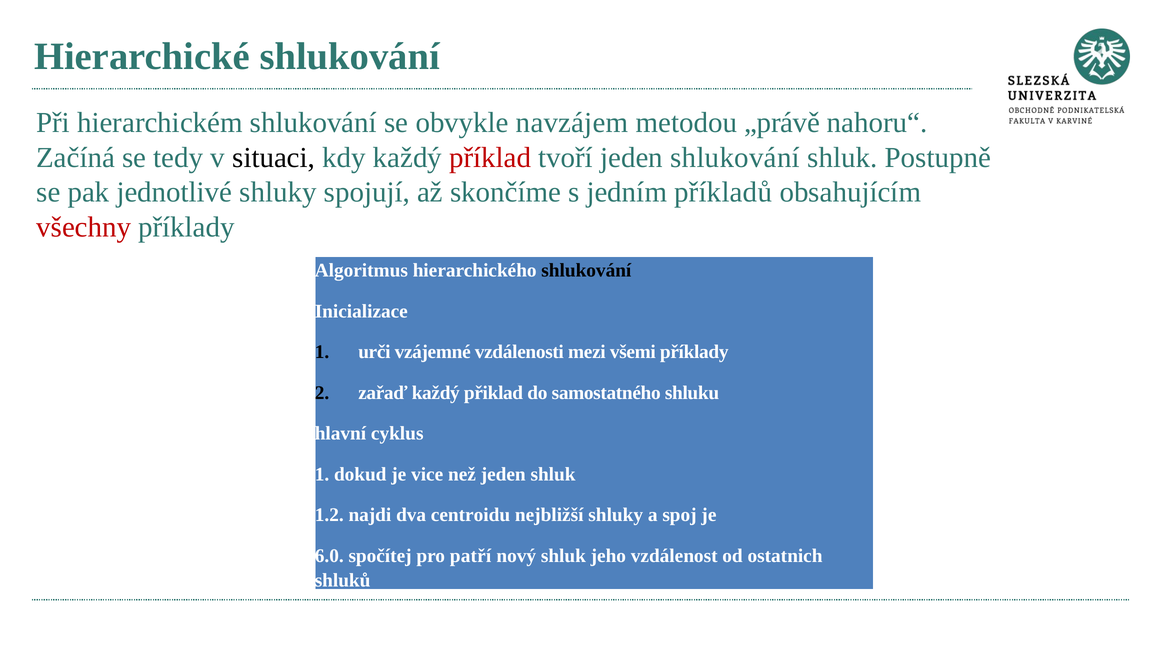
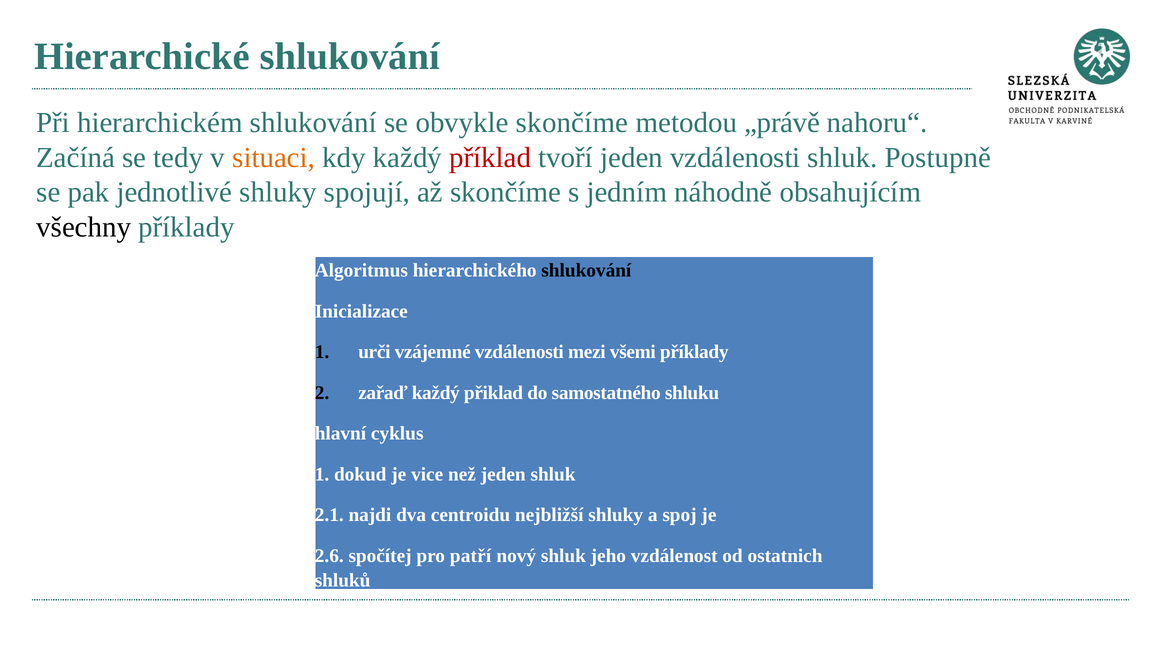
obvykle navzájem: navzájem -> skončíme (572, 123)
situaci colour: black -> orange (274, 158)
jeden shlukování: shlukování -> vzdálenosti (735, 158)
příkladů: příkladů -> náhodně (723, 192)
všechny colour: red -> black (84, 227)
1.2: 1.2 -> 2.1 (329, 515)
6.0: 6.0 -> 2.6 (329, 556)
